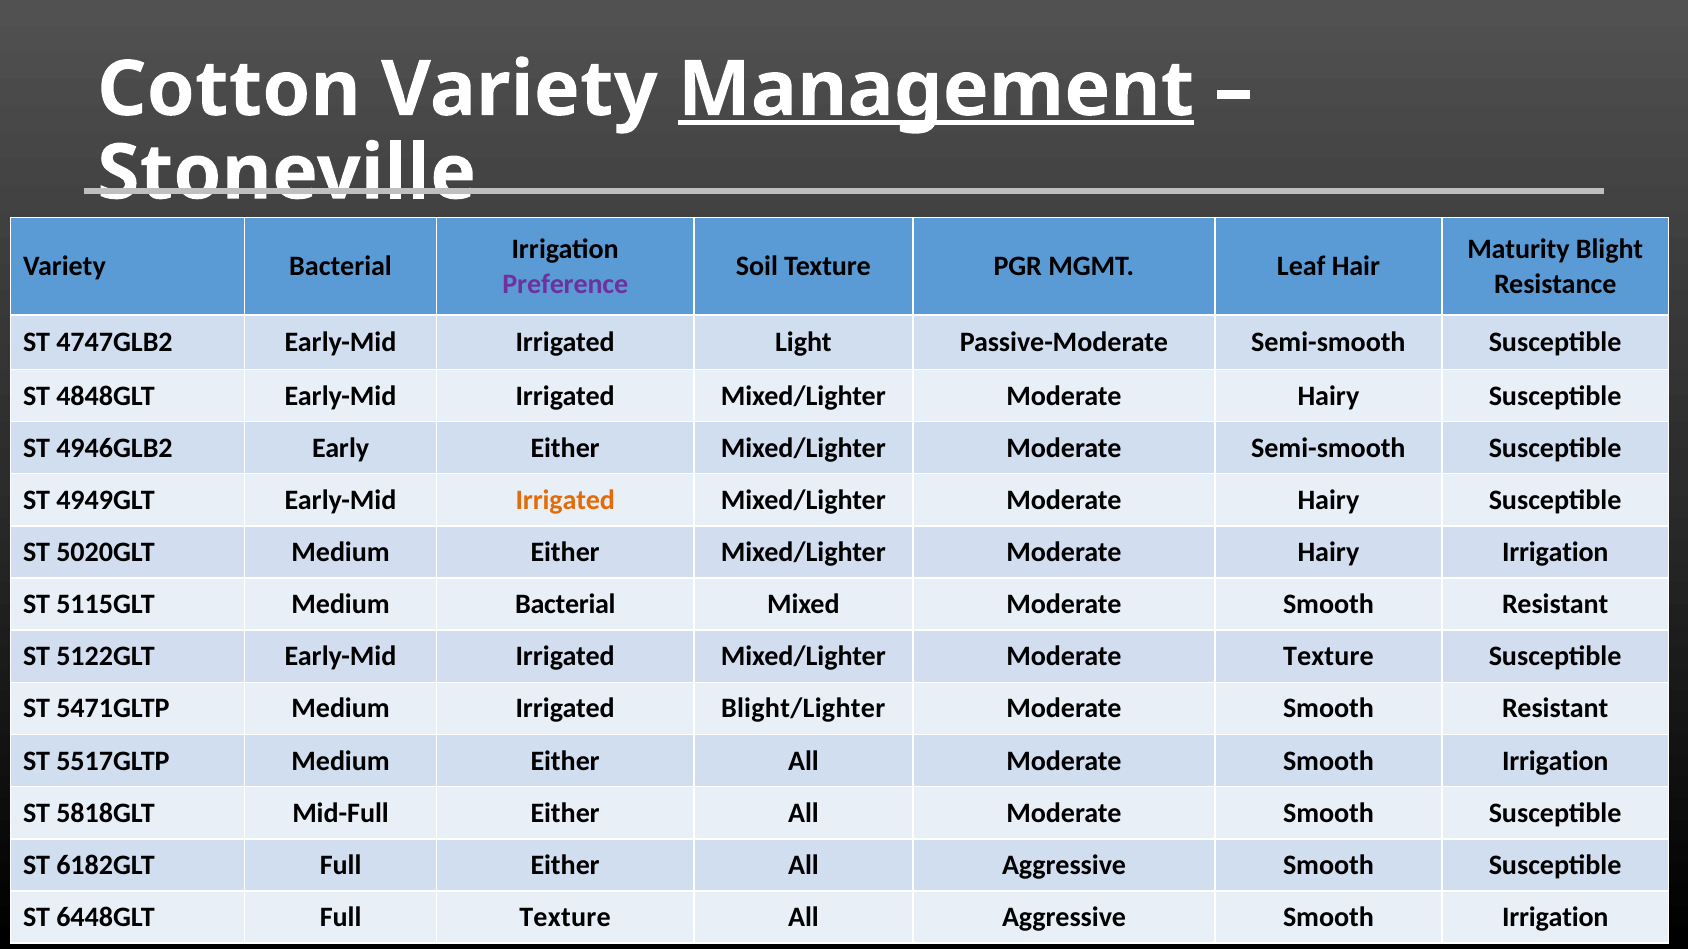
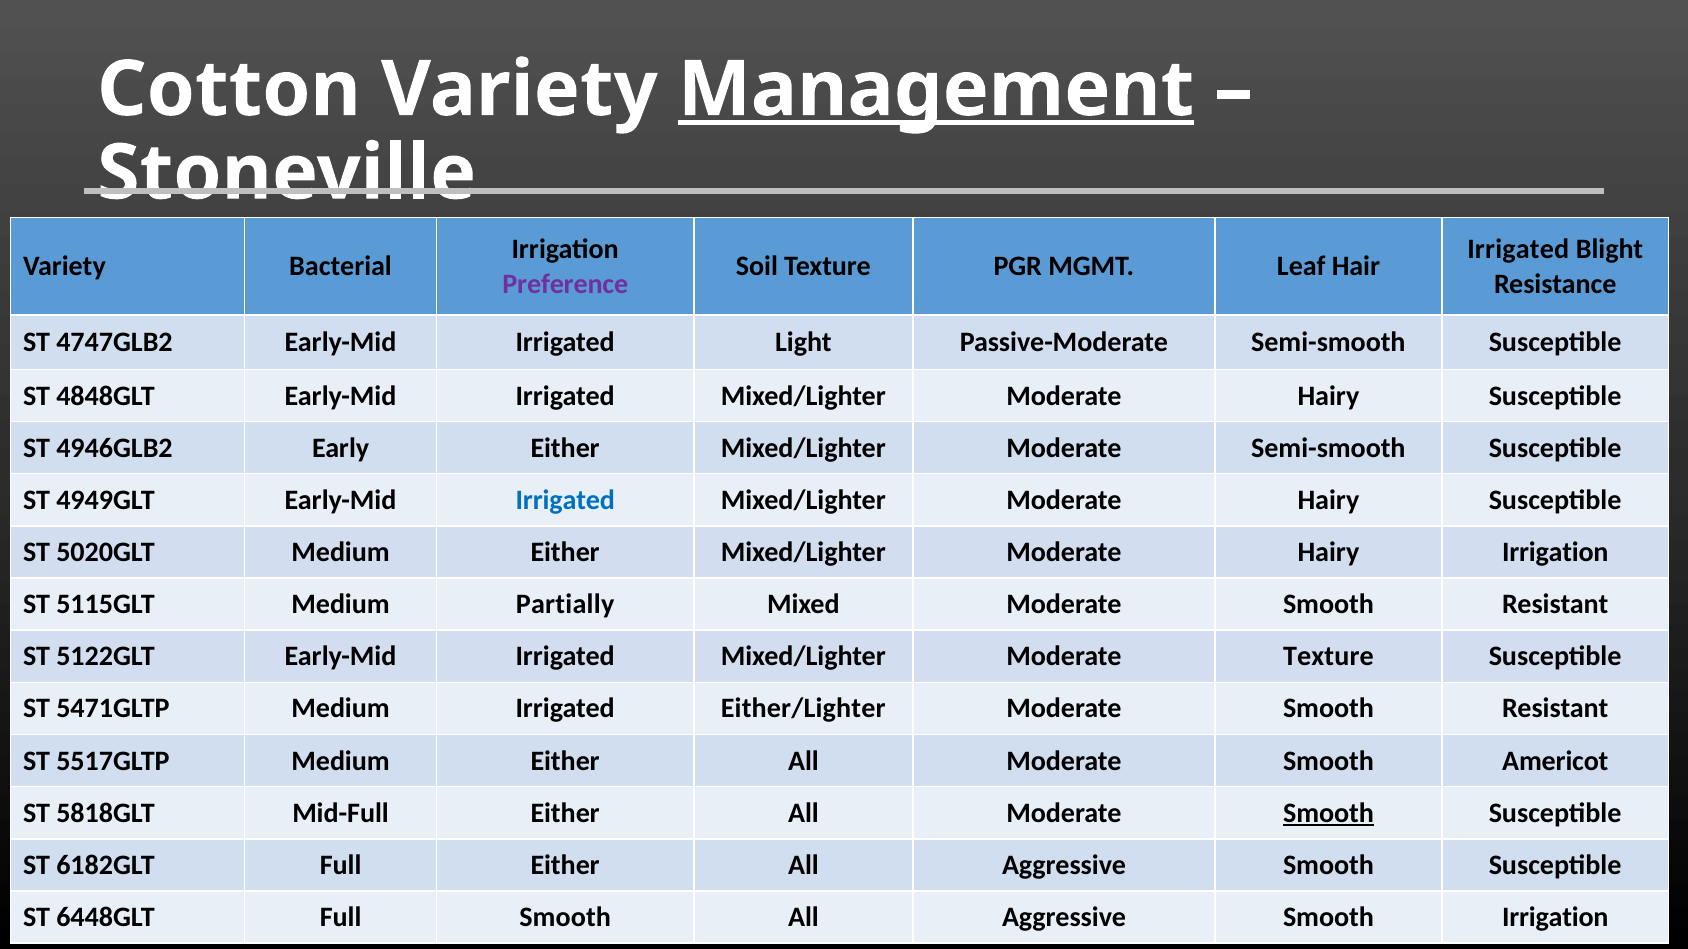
Maturity: Maturity -> Irrigated (1518, 250)
Irrigated colour: orange -> blue (565, 500)
Medium Bacterial: Bacterial -> Partially (565, 605)
Blight/Lighter: Blight/Lighter -> Either/Lighter (803, 709)
Moderate Smooth Irrigation: Irrigation -> Americot (1555, 761)
Smooth underline: none -> present (1329, 813)
Full Texture: Texture -> Smooth (565, 918)
